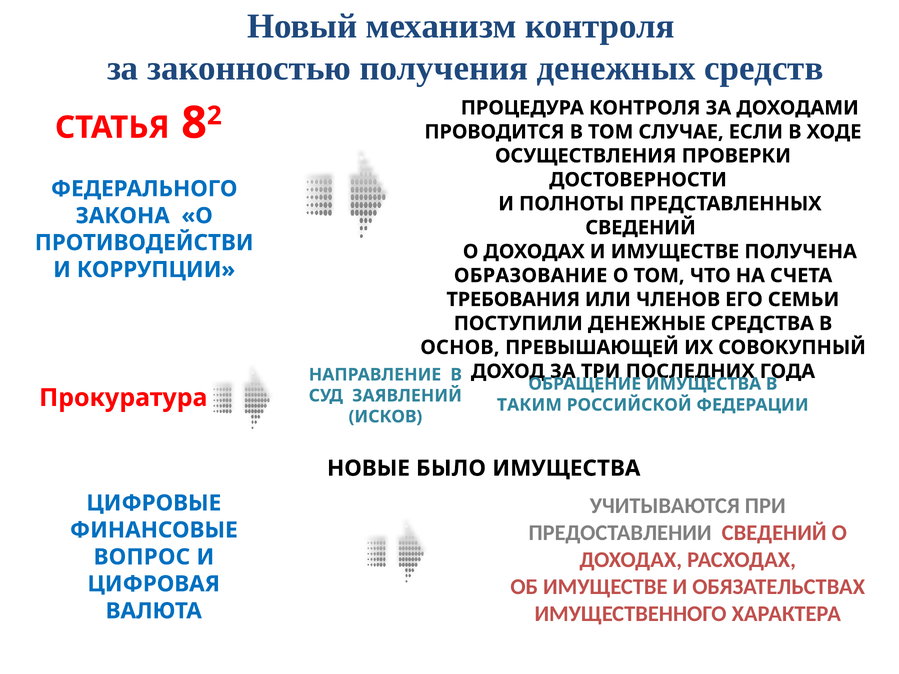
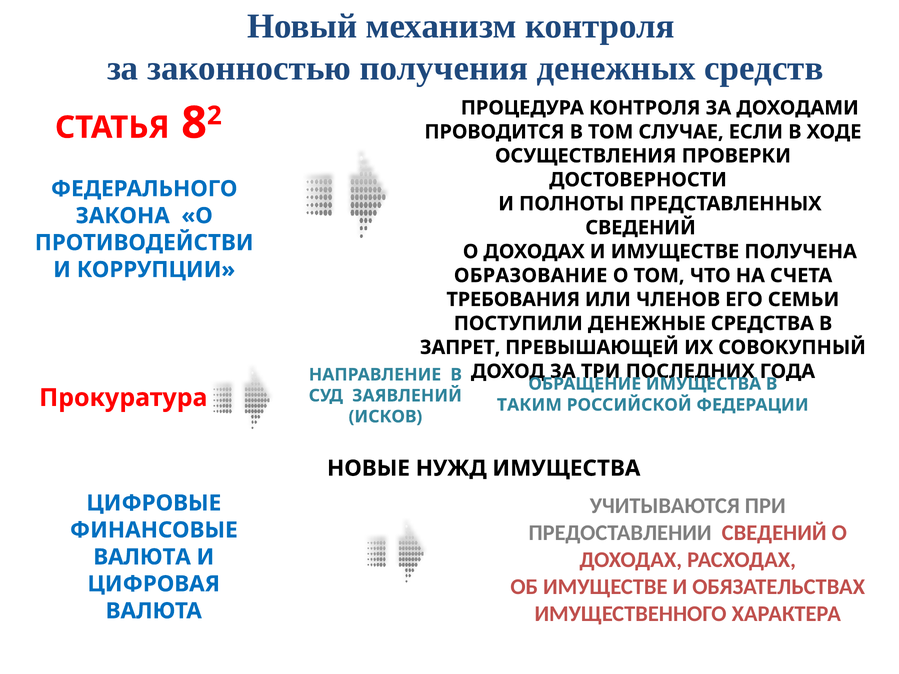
ОСНОВ: ОСНОВ -> ЗАПРЕТ (460, 348)
БЫЛО: БЫЛО -> НУЖД (451, 468)
ВОПРОС: ВОПРОС -> ВАЛЮТА (142, 557)
